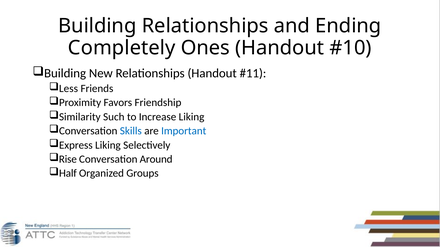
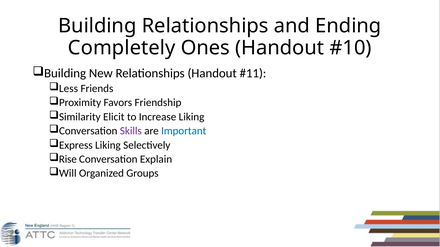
Such: Such -> Elicit (114, 117)
Skills colour: blue -> purple (131, 131)
Around: Around -> Explain (156, 160)
Half: Half -> Will (68, 174)
